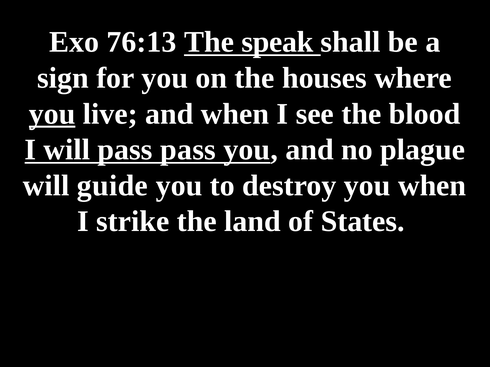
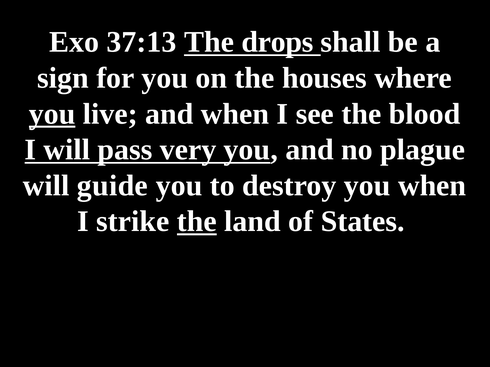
76:13: 76:13 -> 37:13 (142, 42)
speak: speak -> drops (277, 42)
pass pass: pass -> very (188, 150)
the underline: none -> present (197, 222)
